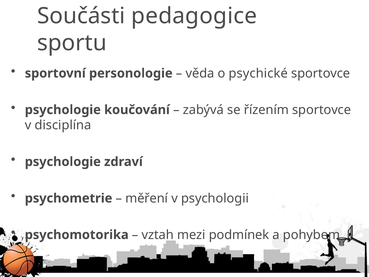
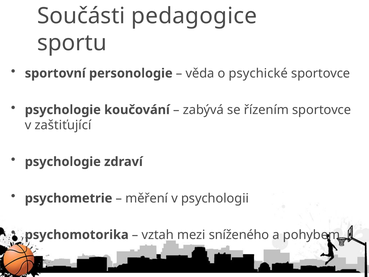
disciplína: disciplína -> zaštiťující (63, 125)
podmínek: podmínek -> sníženého (239, 235)
